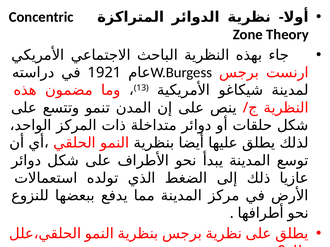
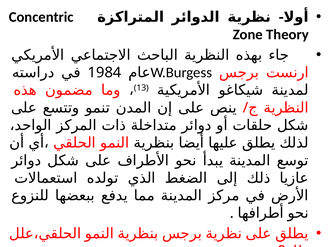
1921: 1921 -> 1984 (105, 73)
